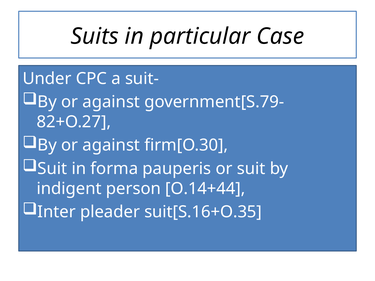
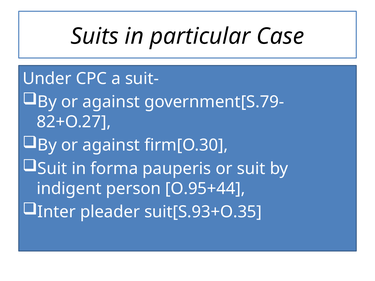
O.14+44: O.14+44 -> O.95+44 (205, 189)
suit[S.16+O.35: suit[S.16+O.35 -> suit[S.93+O.35 (203, 212)
